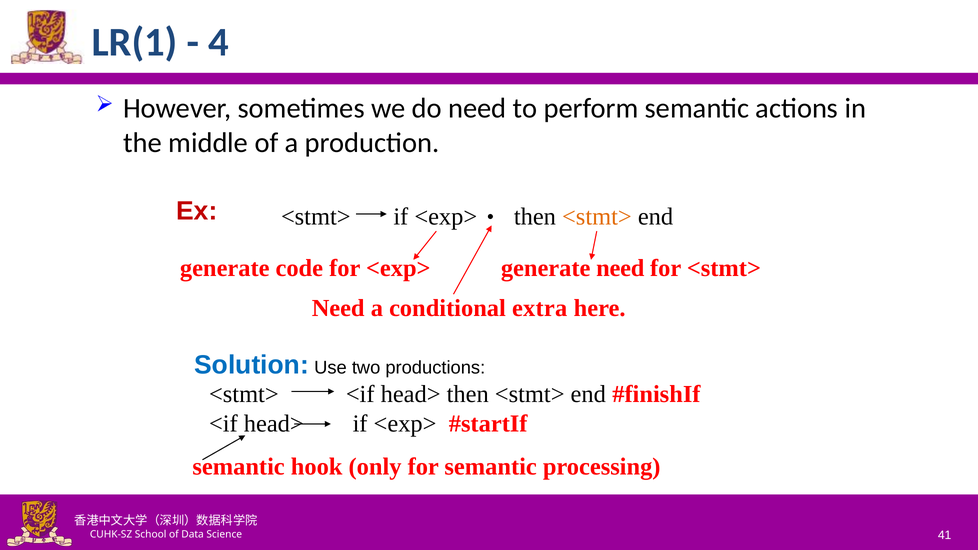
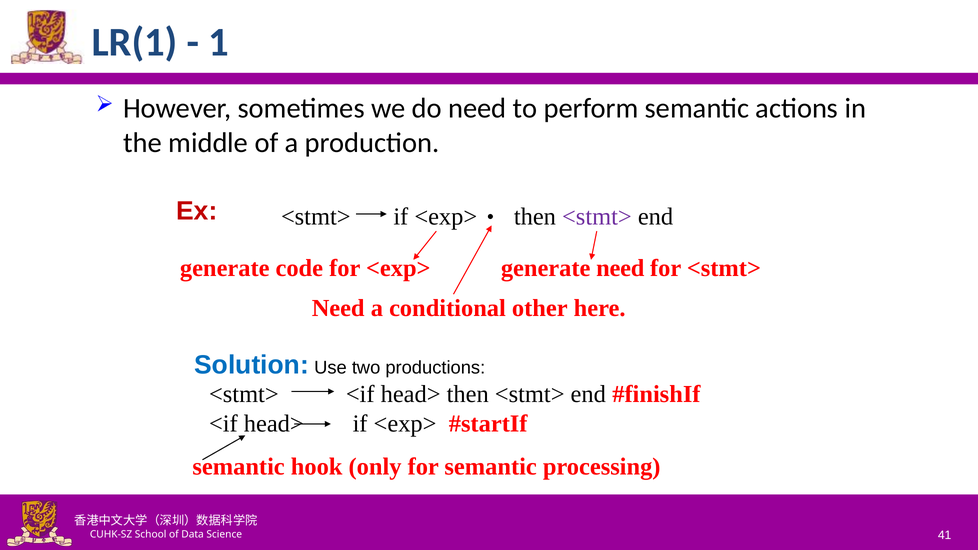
4: 4 -> 1 (219, 42)
<stmt> colour: orange -> purple (597, 217)
extra: extra -> other (540, 308)
